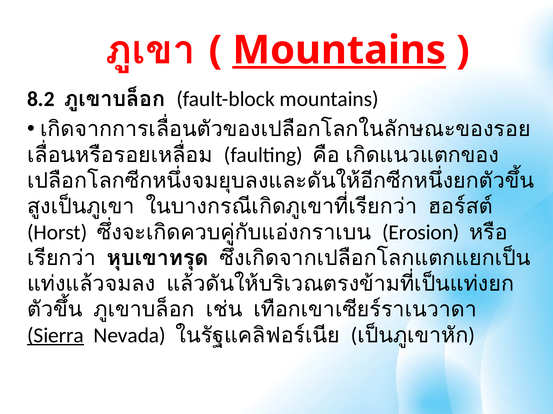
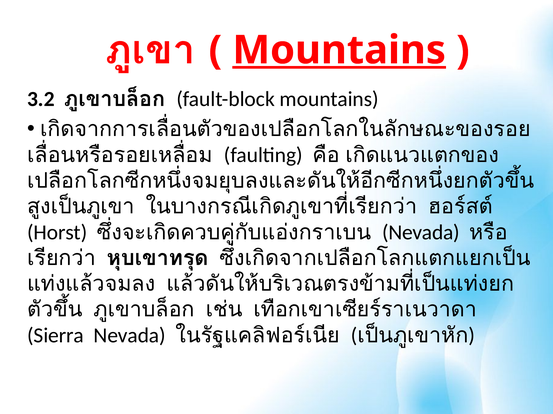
8.2: 8.2 -> 3.2 (41, 99)
Erosion: Erosion -> Nevada (421, 233)
Sierra underline: present -> none (56, 336)
